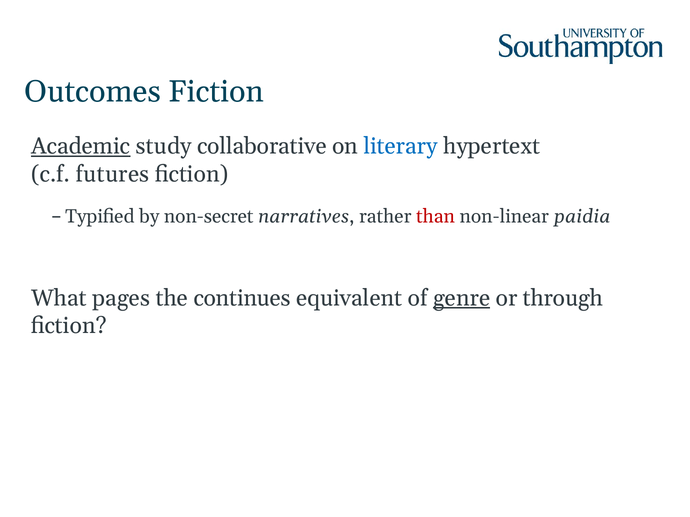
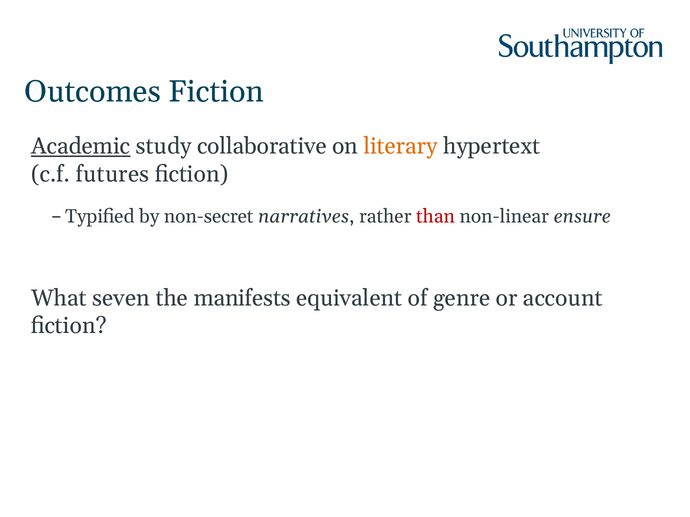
literary colour: blue -> orange (401, 147)
paidia: paidia -> ensure (582, 216)
pages: pages -> seven (121, 298)
continues: continues -> manifests (242, 298)
genre underline: present -> none (462, 298)
through: through -> account (563, 298)
